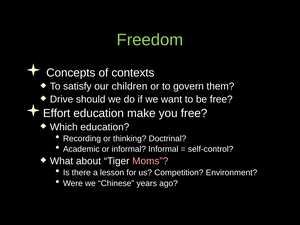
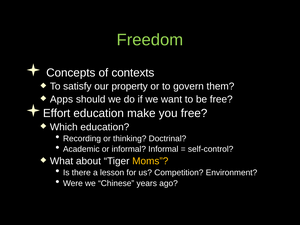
children: children -> property (130, 86)
Drive: Drive -> Apps (61, 99)
Moms colour: pink -> yellow (150, 161)
